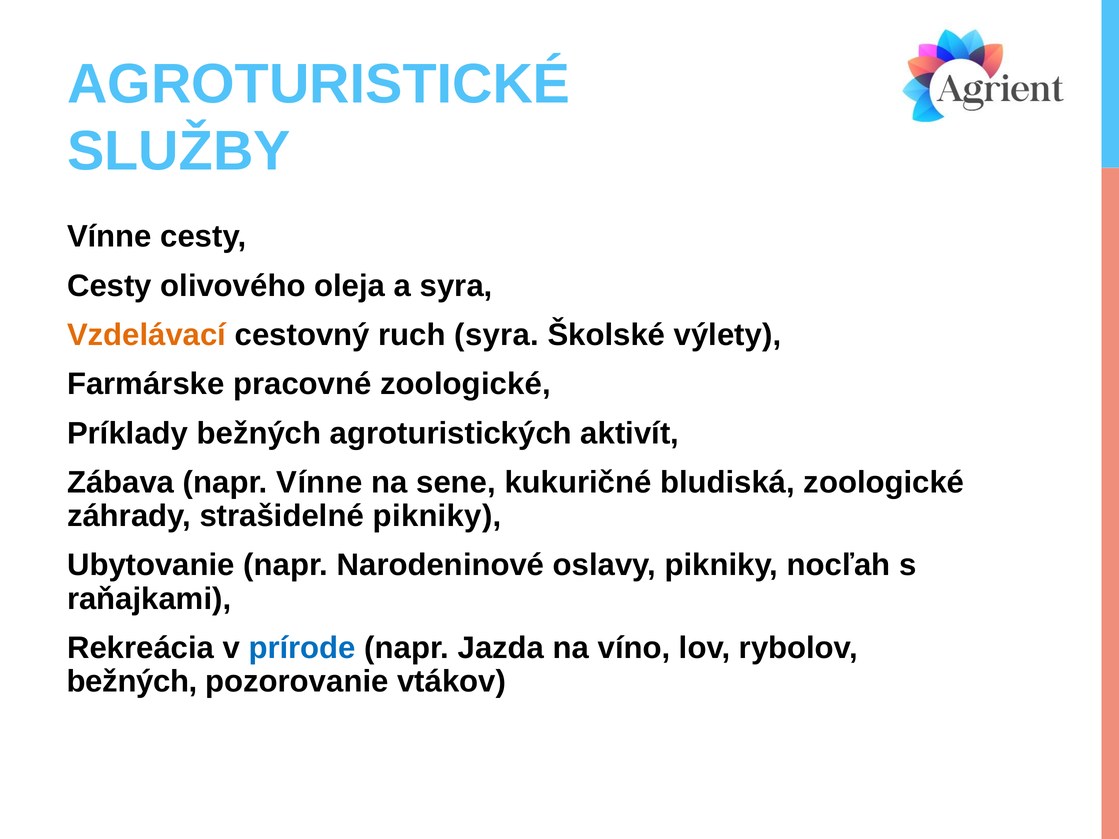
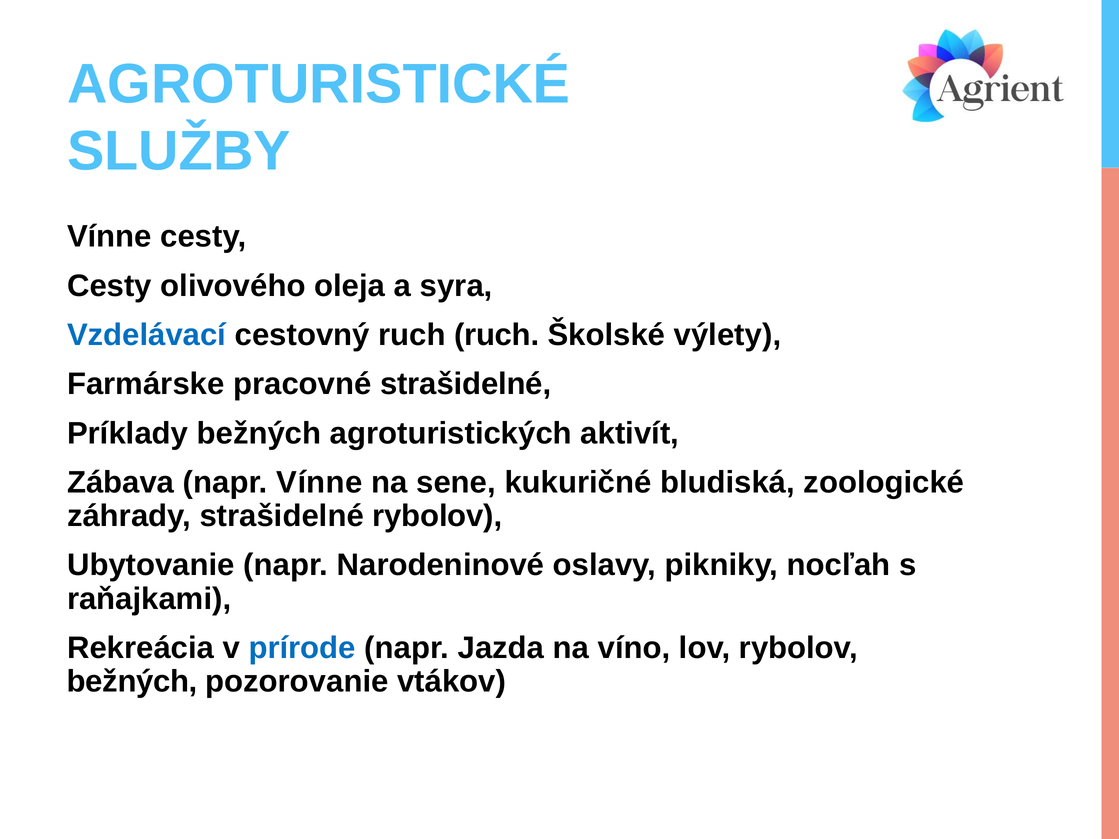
Vzdelávací colour: orange -> blue (147, 335)
ruch syra: syra -> ruch (497, 335)
pracovné zoologické: zoologické -> strašidelné (466, 384)
strašidelné pikniky: pikniky -> rybolov (437, 516)
